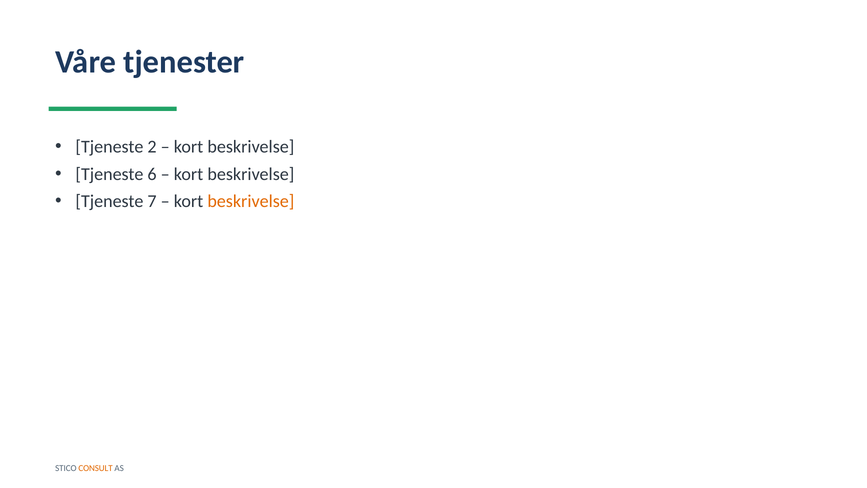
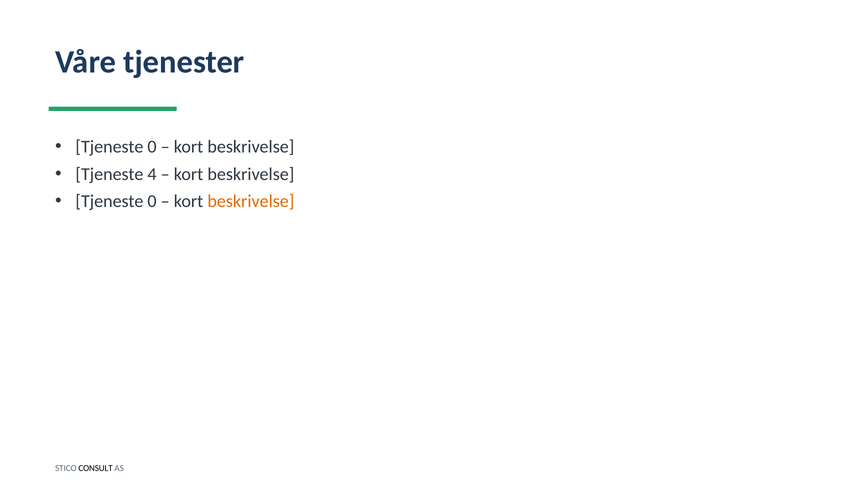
2: 2 -> 0 (152, 147)
6: 6 -> 4 (152, 174)
7: 7 -> 0 (152, 201)
CONSULT colour: orange -> black (96, 468)
